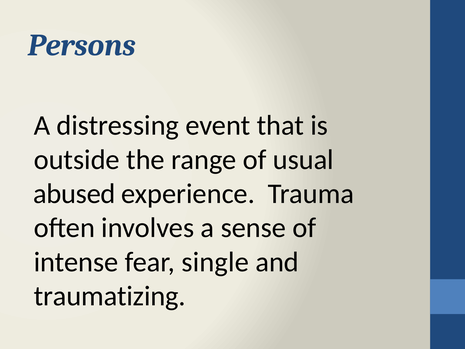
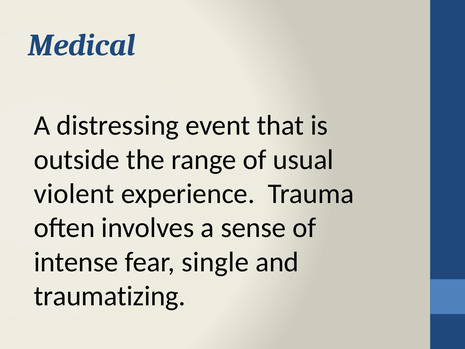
Persons: Persons -> Medical (82, 45)
abused: abused -> violent (74, 194)
